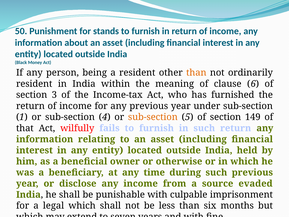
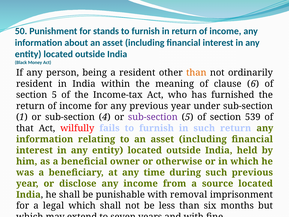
section 3: 3 -> 5 (54, 95)
sub-section colour: orange -> purple (153, 117)
149: 149 -> 539 (253, 117)
source evaded: evaded -> located (256, 183)
culpable: culpable -> removal (189, 194)
